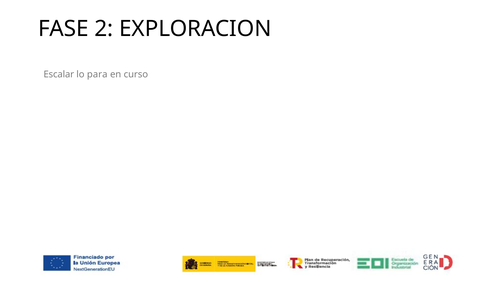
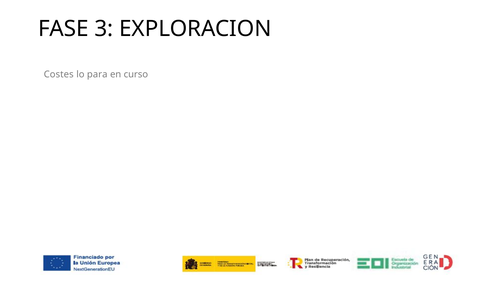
2: 2 -> 3 (104, 29)
Escalar: Escalar -> Costes (59, 75)
